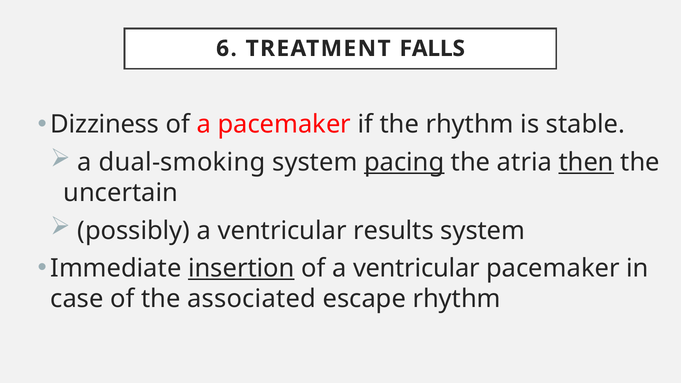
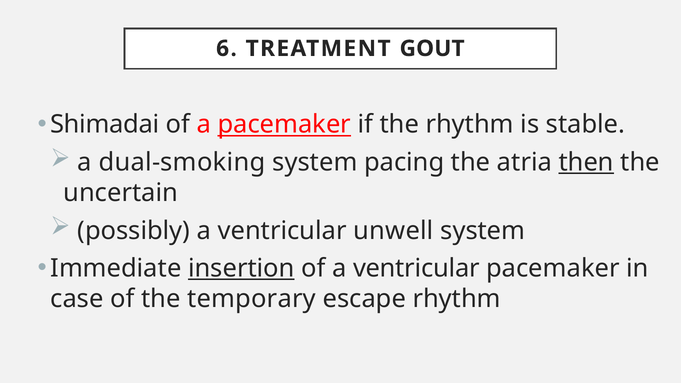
FALLS: FALLS -> GOUT (432, 49)
Dizziness: Dizziness -> Shimadai (105, 125)
pacemaker underline: none -> present (284, 125)
pacing underline: present -> none (404, 162)
results: results -> unwell (393, 231)
associated: associated -> temporary (251, 299)
